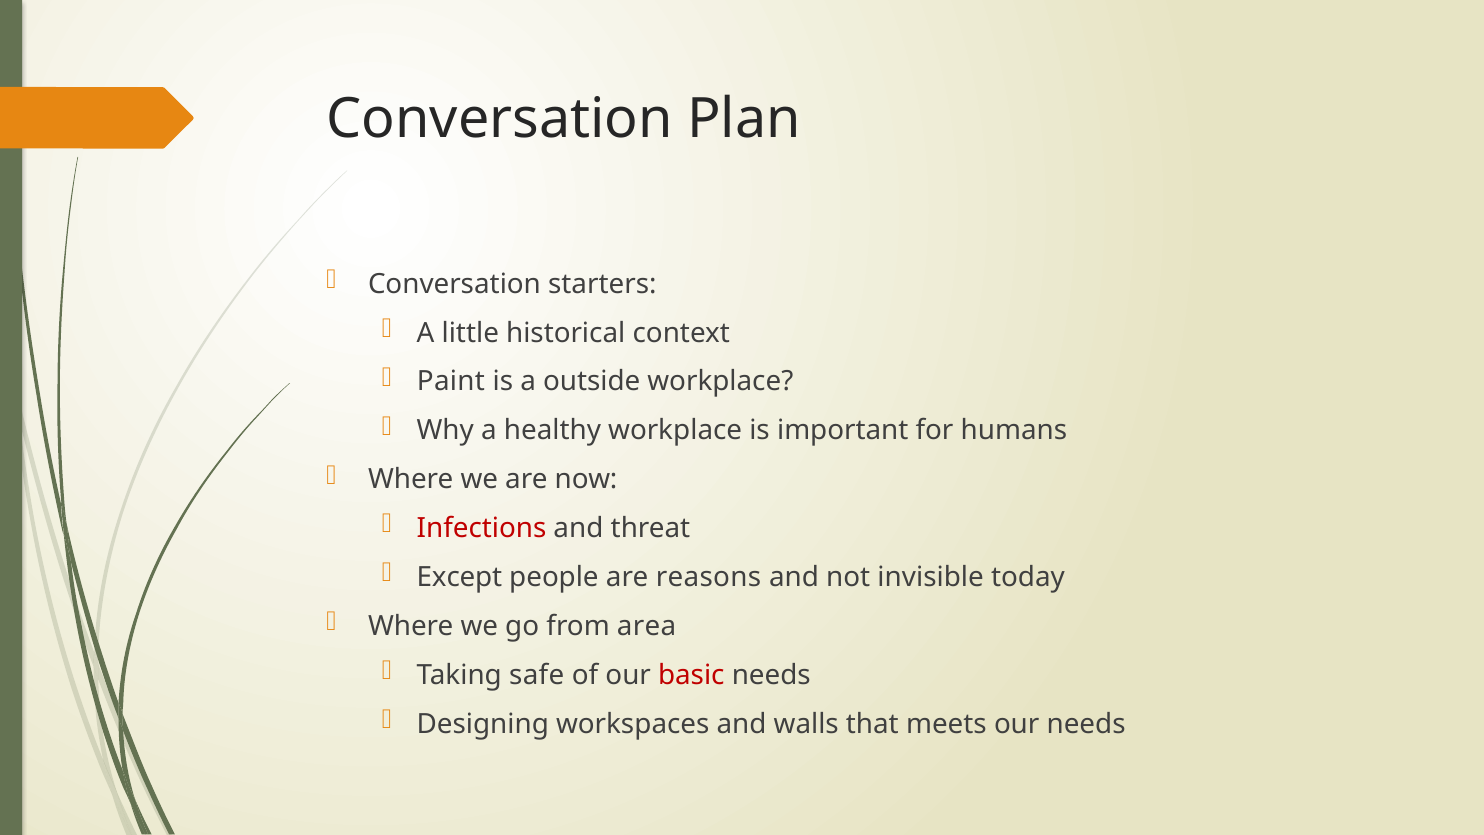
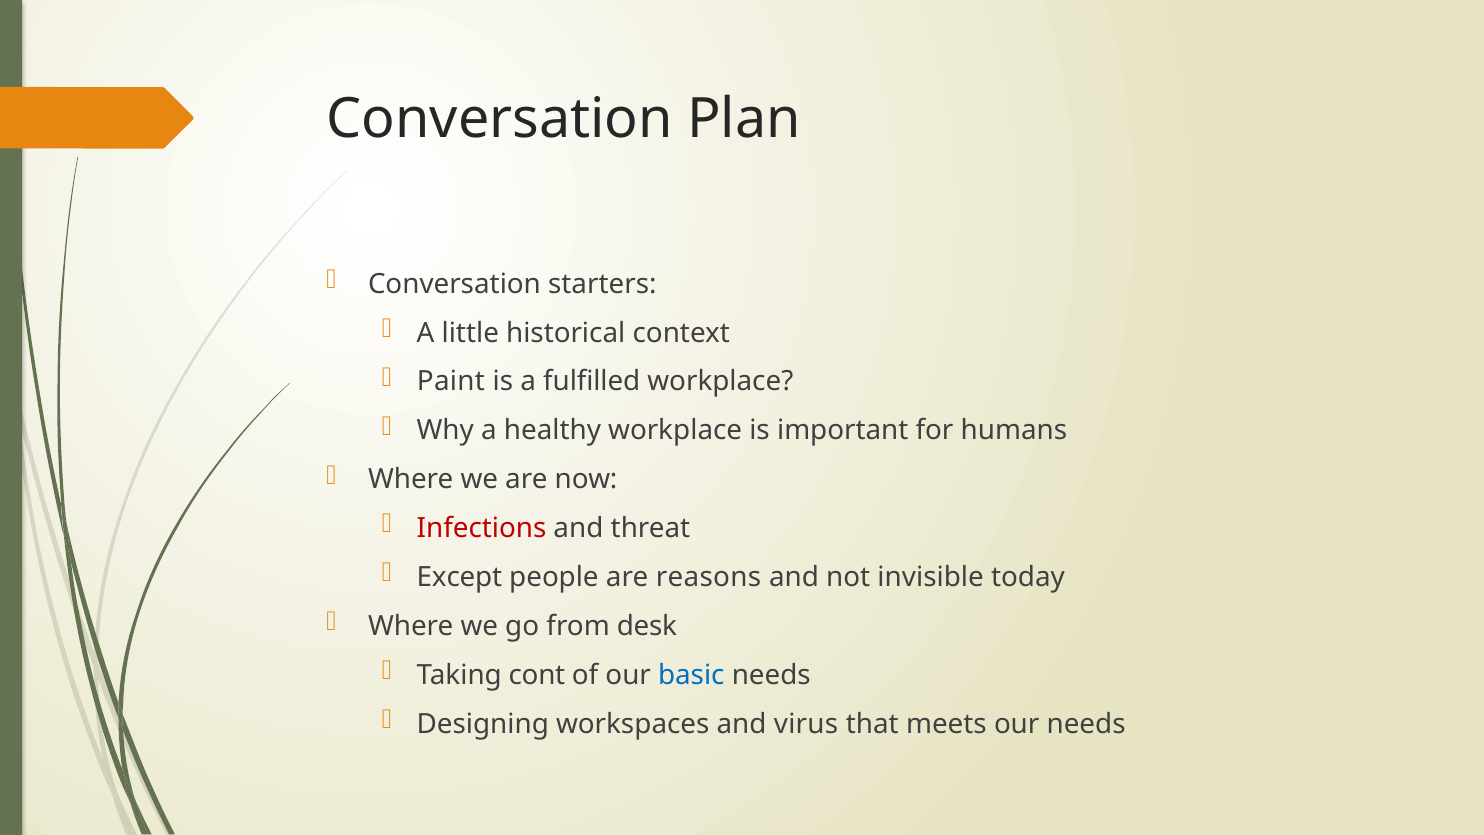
outside: outside -> fulfilled (592, 382)
area: area -> desk (647, 626)
safe: safe -> cont (537, 675)
basic colour: red -> blue (691, 675)
walls: walls -> virus (806, 724)
